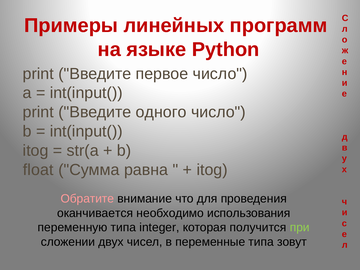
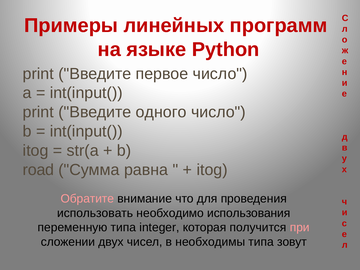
float: float -> road (38, 170)
оканчивается: оканчивается -> использовать (95, 213)
при colour: light green -> pink (300, 227)
переменные: переменные -> необходимы (210, 242)
